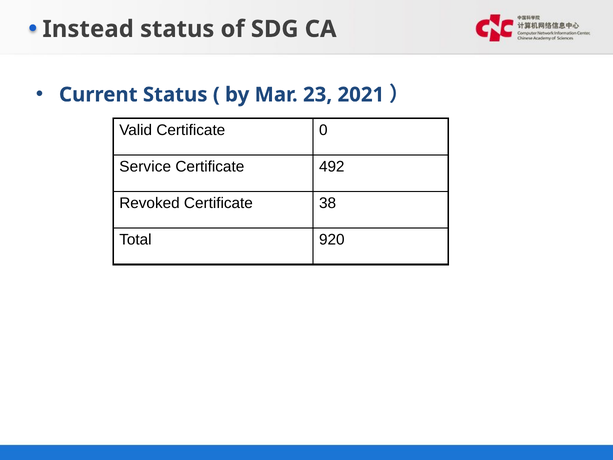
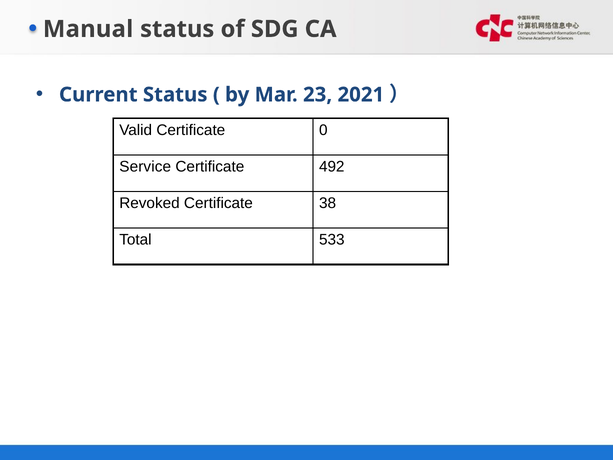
Instead: Instead -> Manual (88, 29)
920: 920 -> 533 (332, 240)
